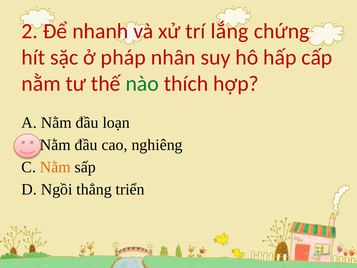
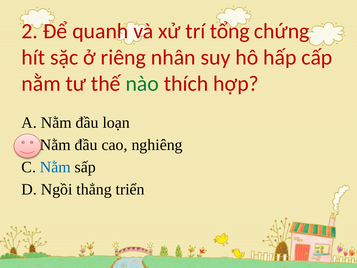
nhanh: nhanh -> quanh (100, 31)
lắng: lắng -> tổng (230, 31)
pháp: pháp -> riêng (123, 57)
Nằm colour: orange -> blue (55, 167)
